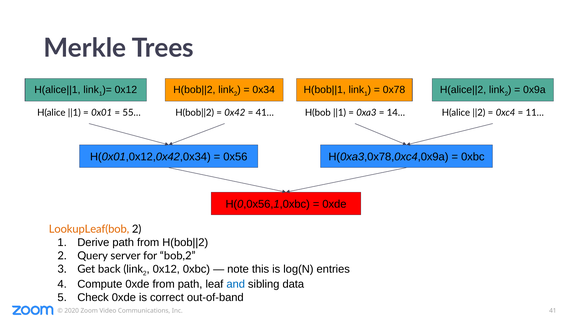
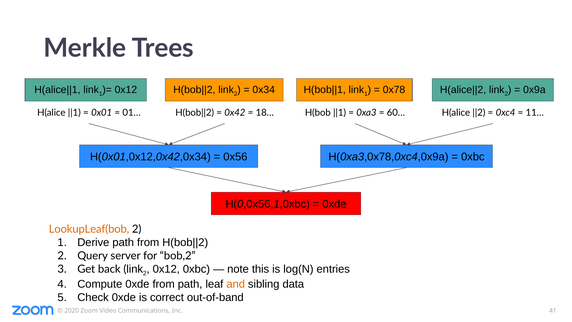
55…: 55… -> 01… (132, 113)
41…: 41… -> 18… (265, 113)
14…: 14… -> 60… (396, 113)
and colour: blue -> orange (236, 284)
